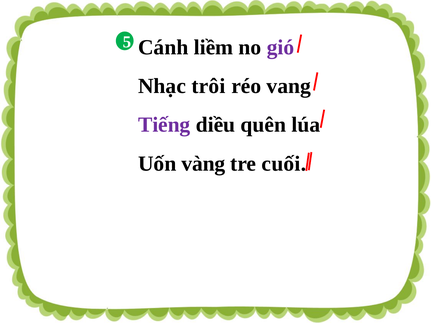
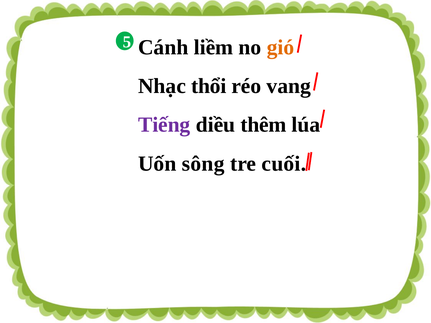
gió colour: purple -> orange (281, 47)
trôi: trôi -> thổi (209, 86)
quên: quên -> thêm (263, 125)
vàng: vàng -> sông (203, 164)
